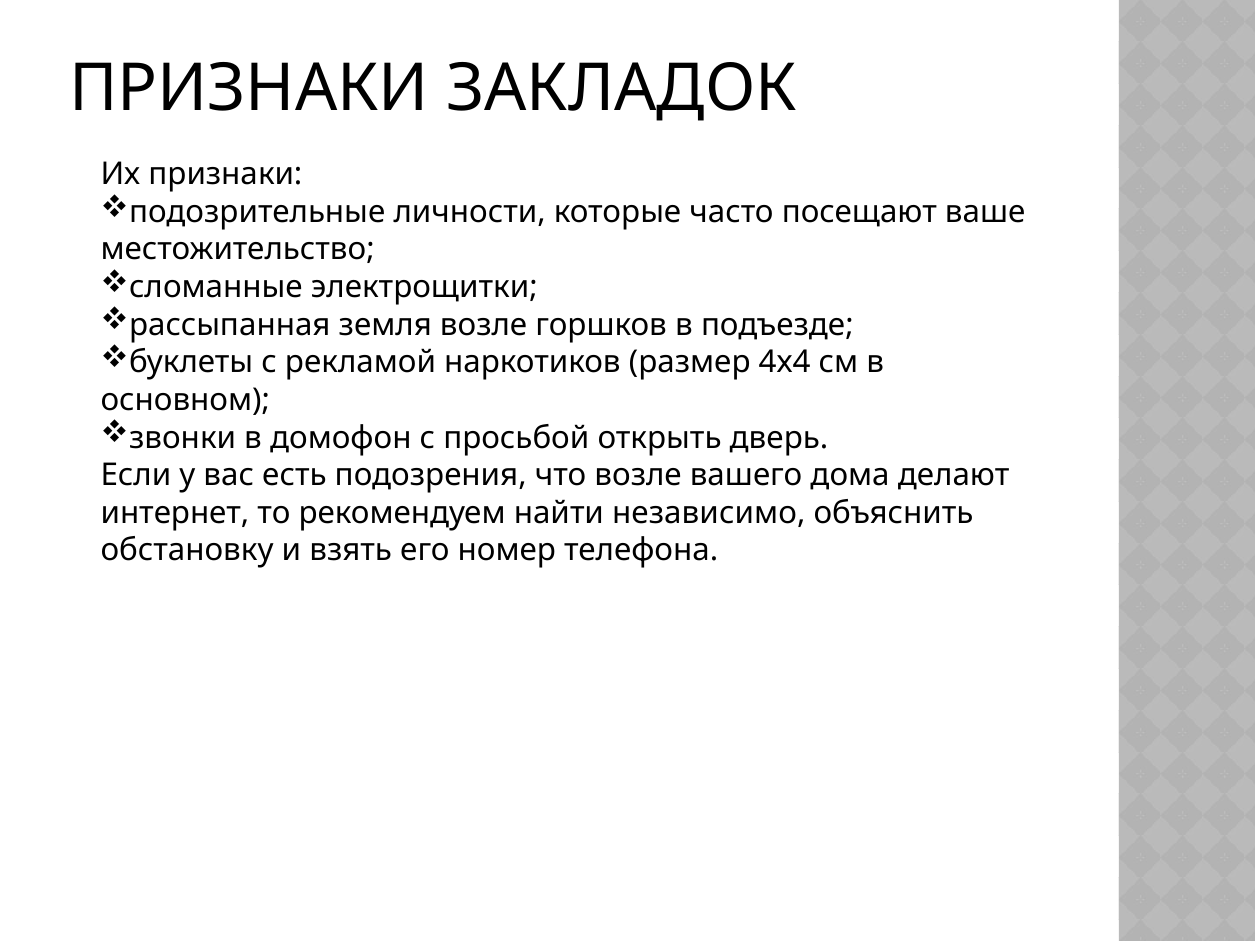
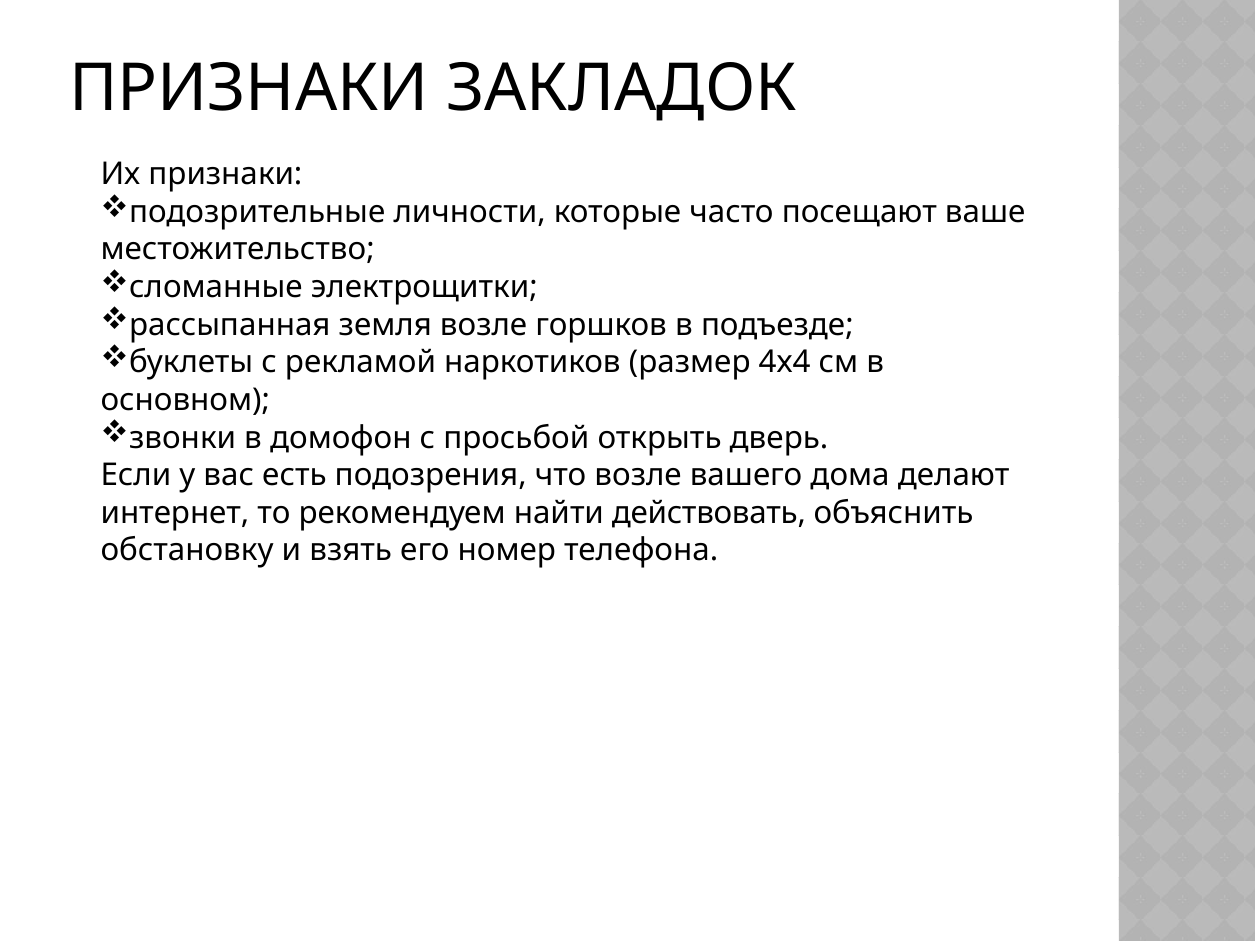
независимо: независимо -> действовать (709, 513)
